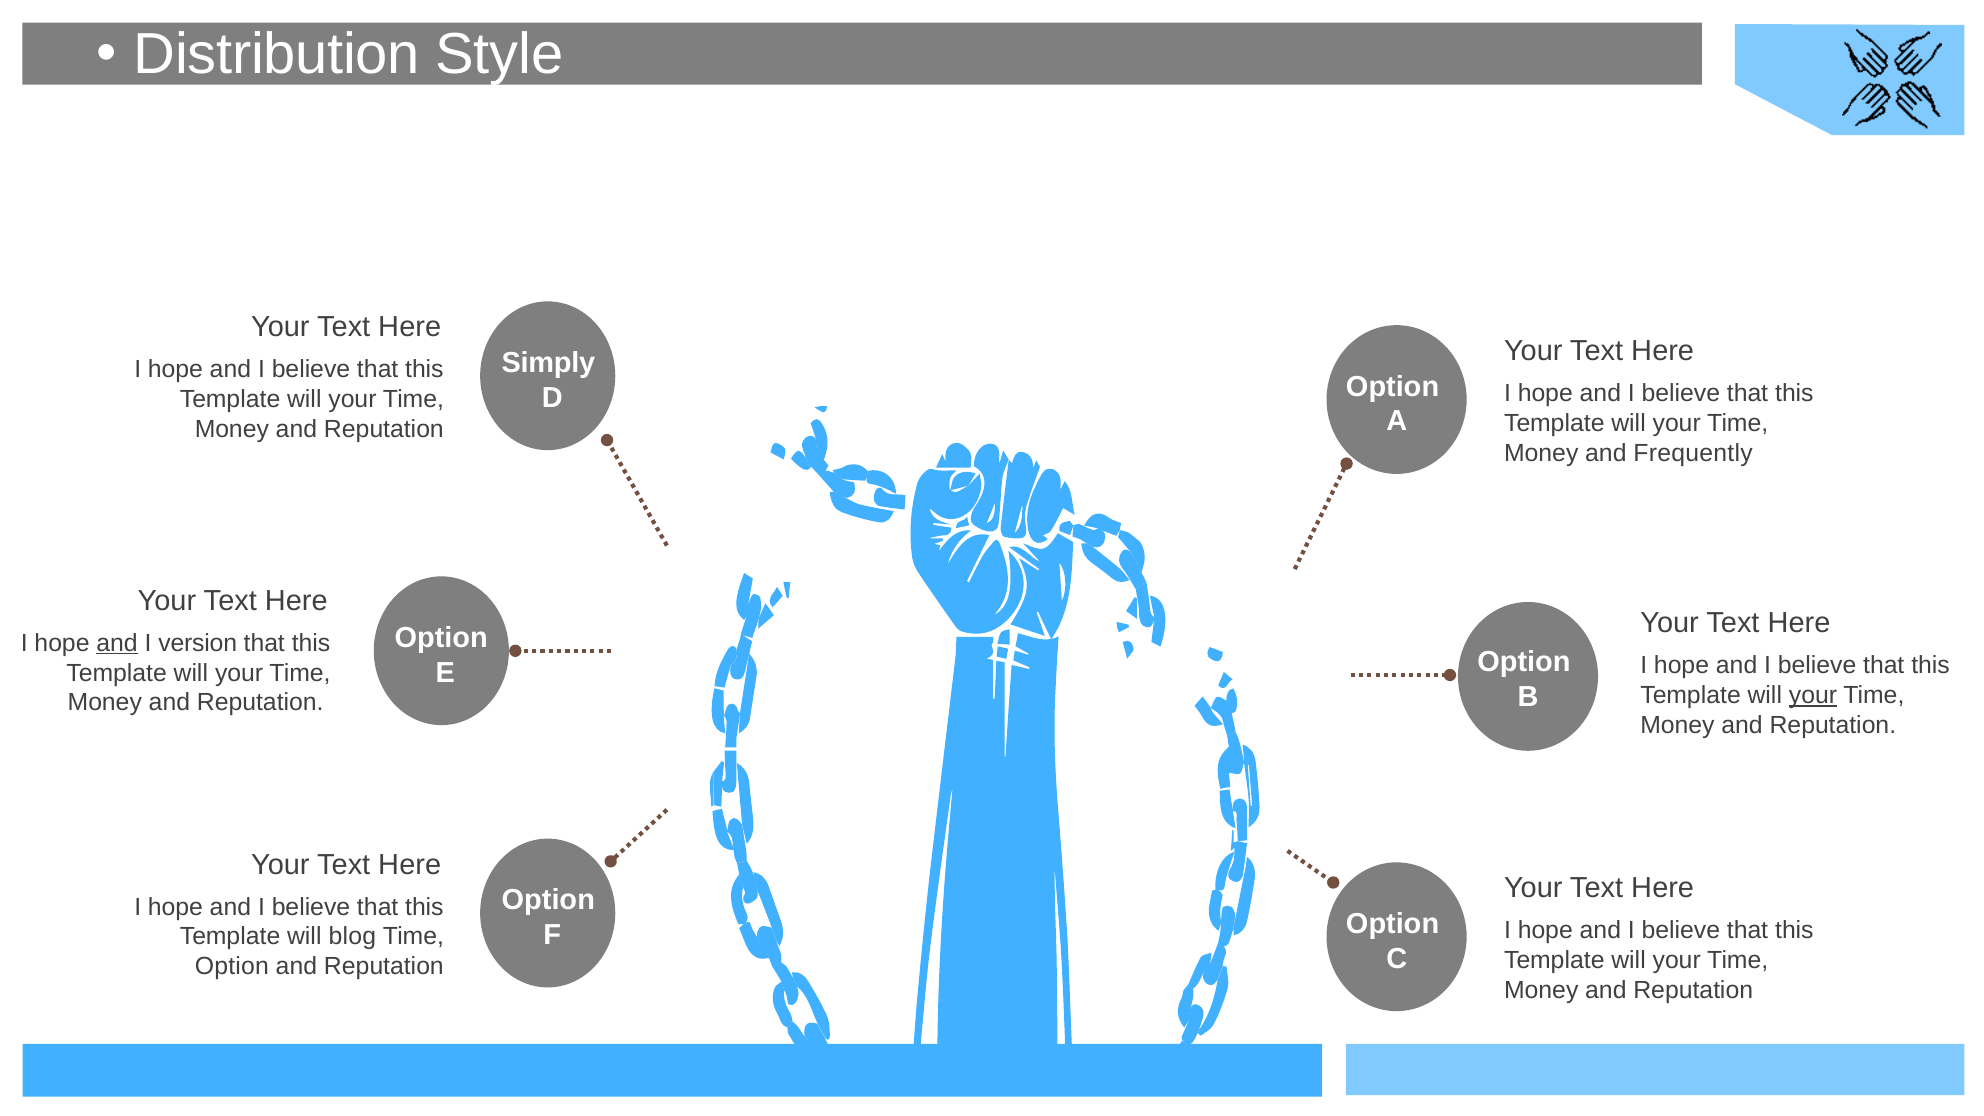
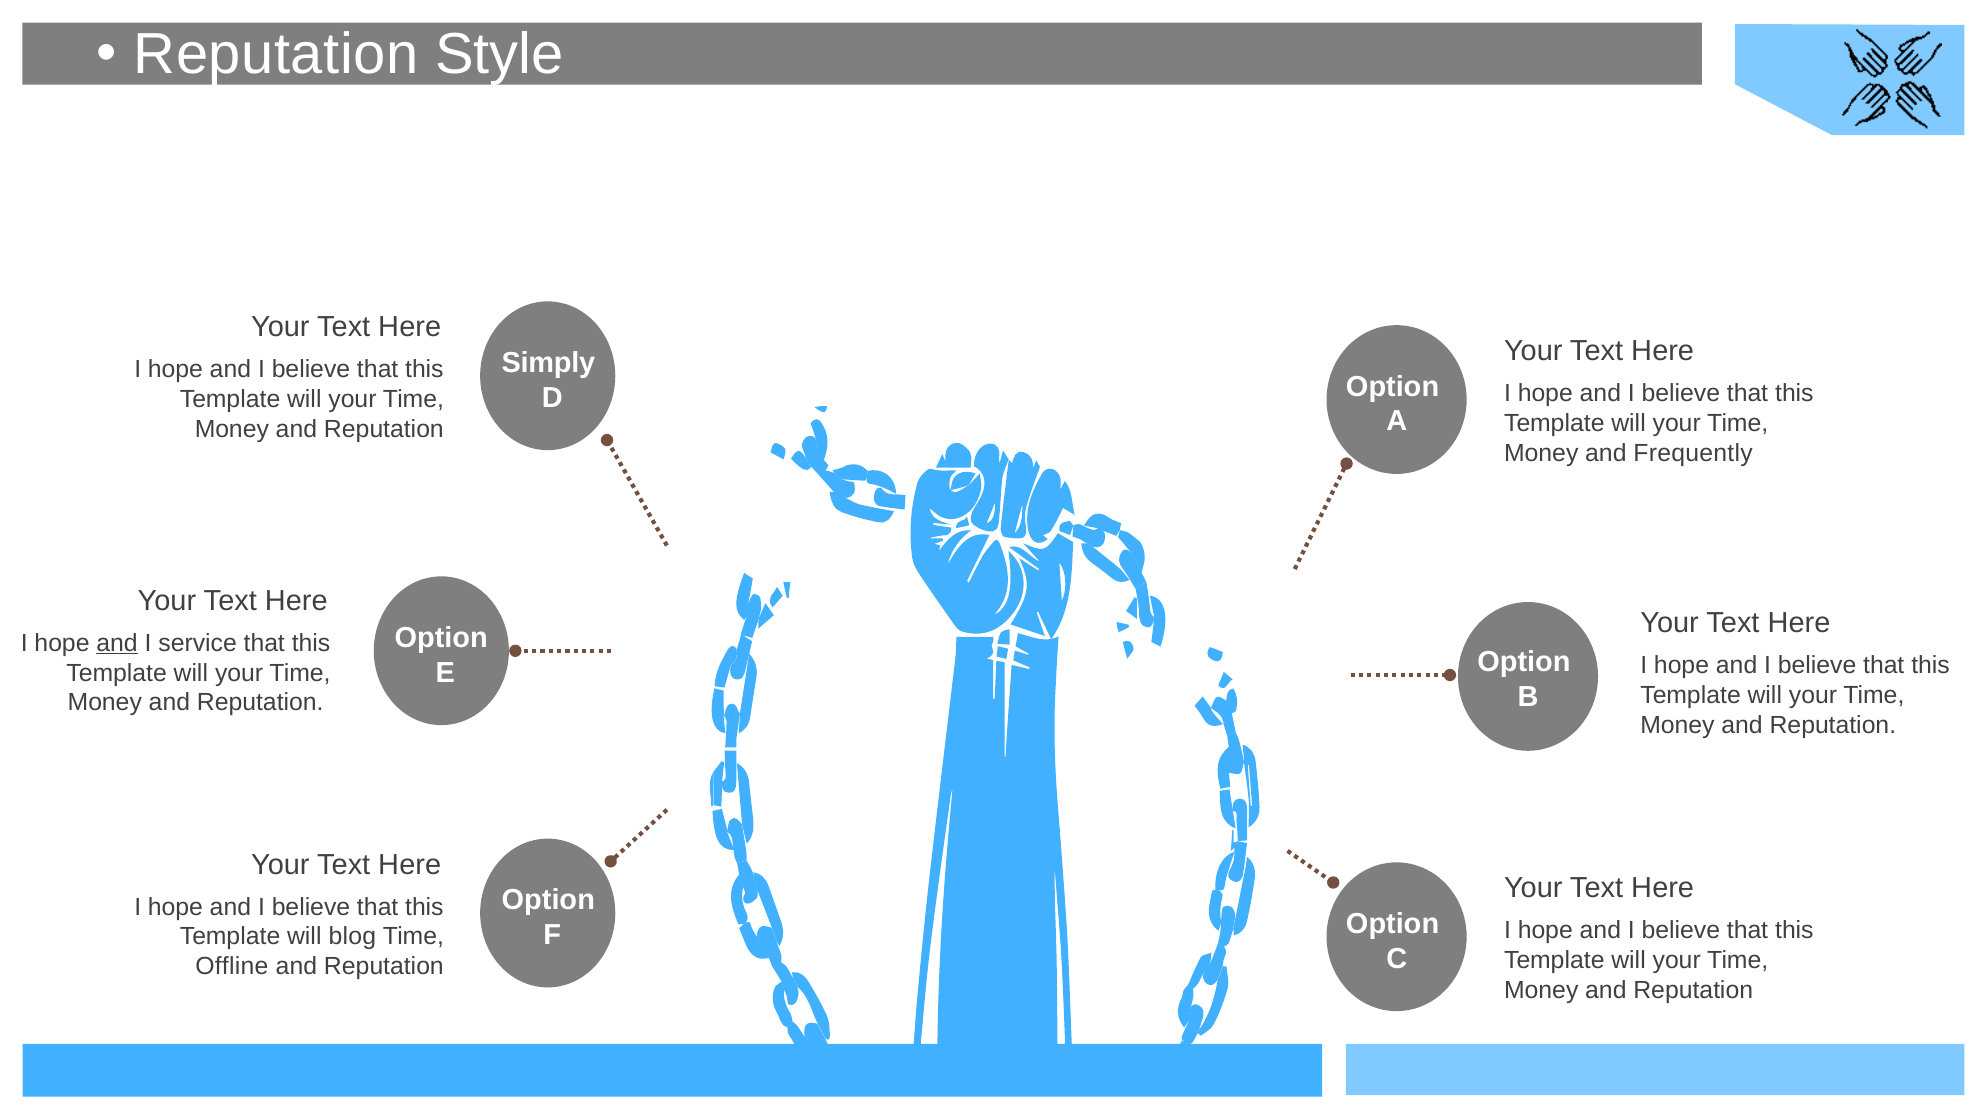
Distribution: Distribution -> Reputation (276, 54)
version: version -> service (198, 643)
your underline: present -> none (1813, 695)
Option: Option -> Offline (232, 966)
